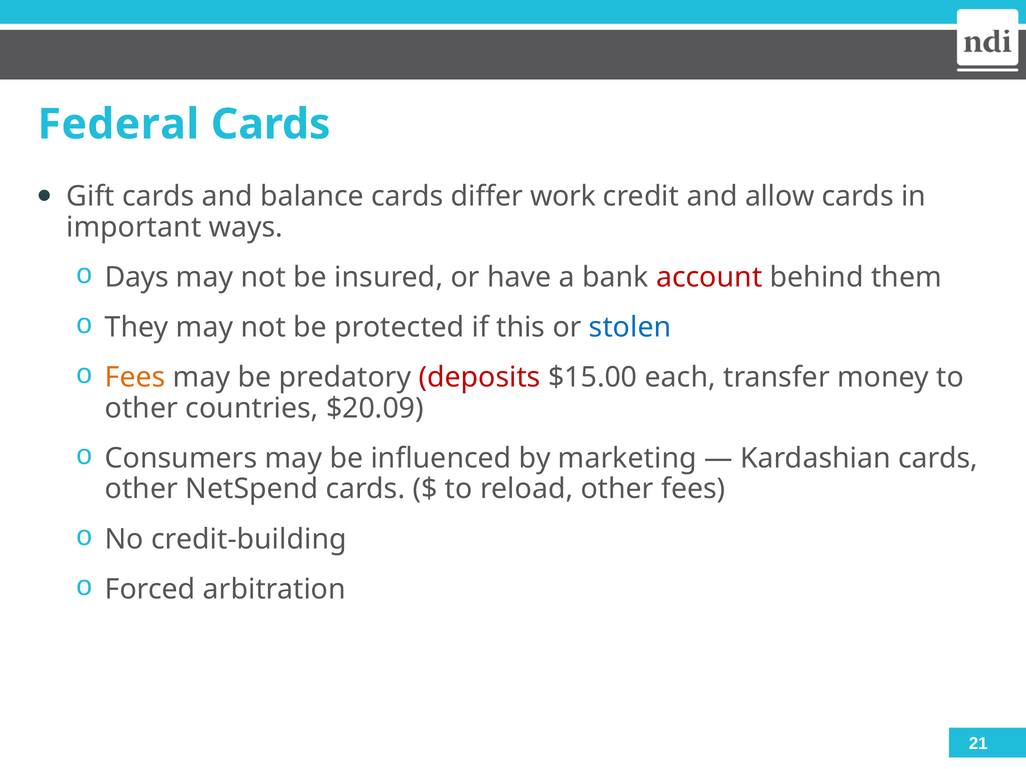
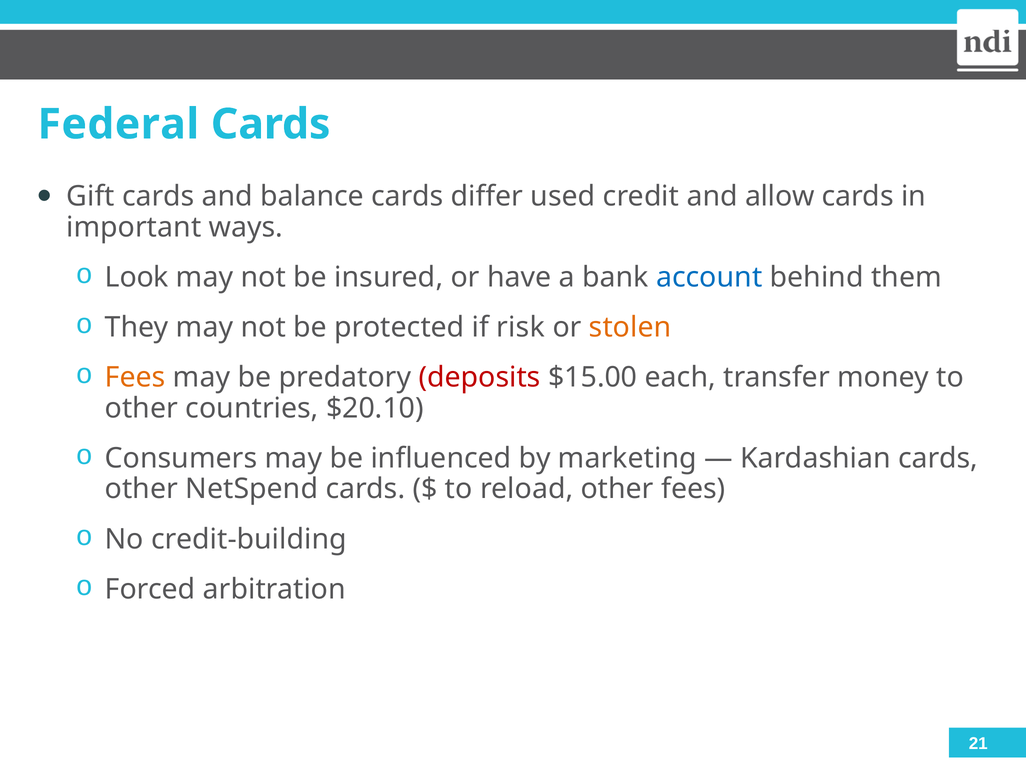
work: work -> used (563, 197)
Days: Days -> Look (137, 278)
account colour: red -> blue (709, 278)
this: this -> risk (521, 328)
stolen colour: blue -> orange (630, 328)
$20.09: $20.09 -> $20.10 (375, 409)
